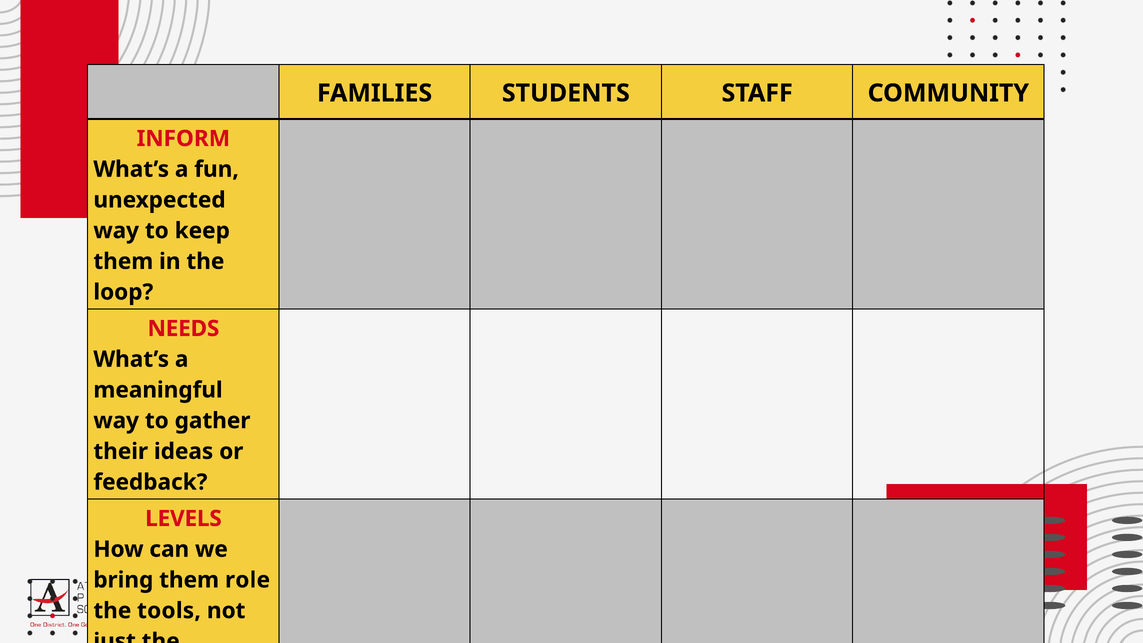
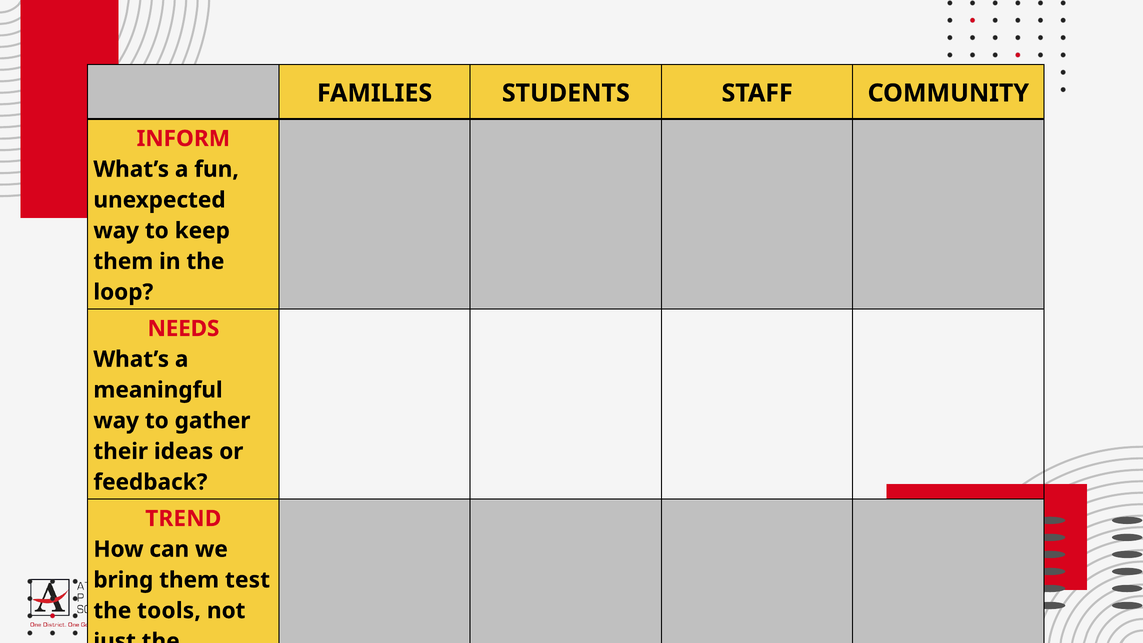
LEVELS: LEVELS -> TREND (183, 519)
role: role -> test (248, 580)
